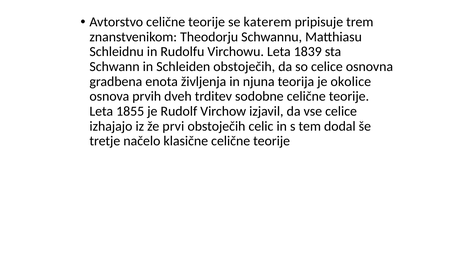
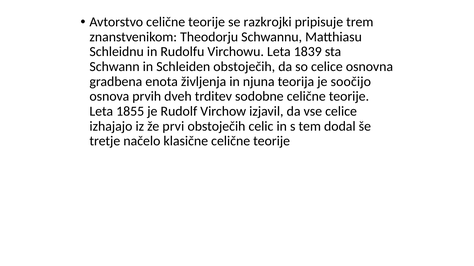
katerem: katerem -> razkrojki (268, 22)
okolice: okolice -> soočijo (351, 82)
